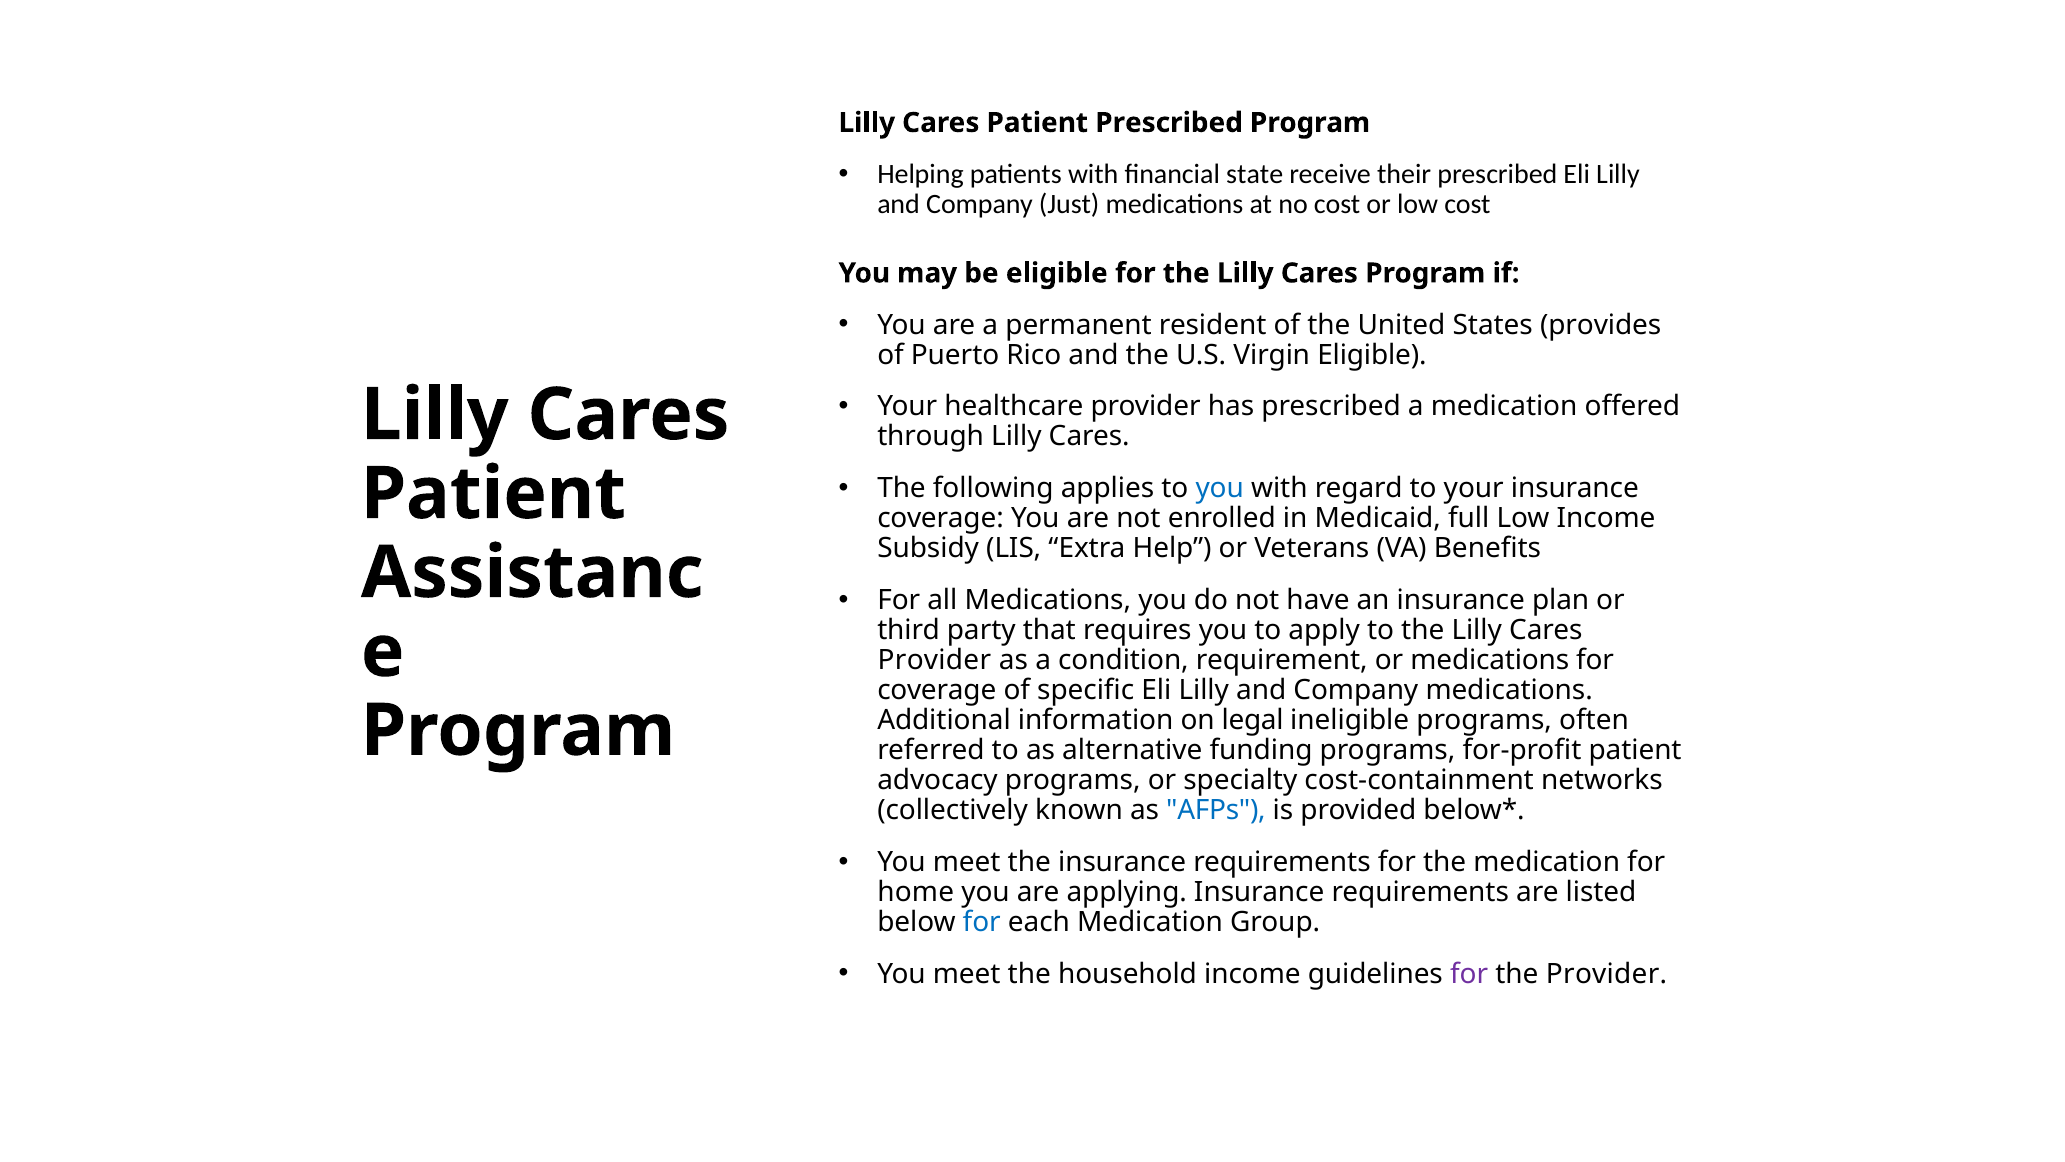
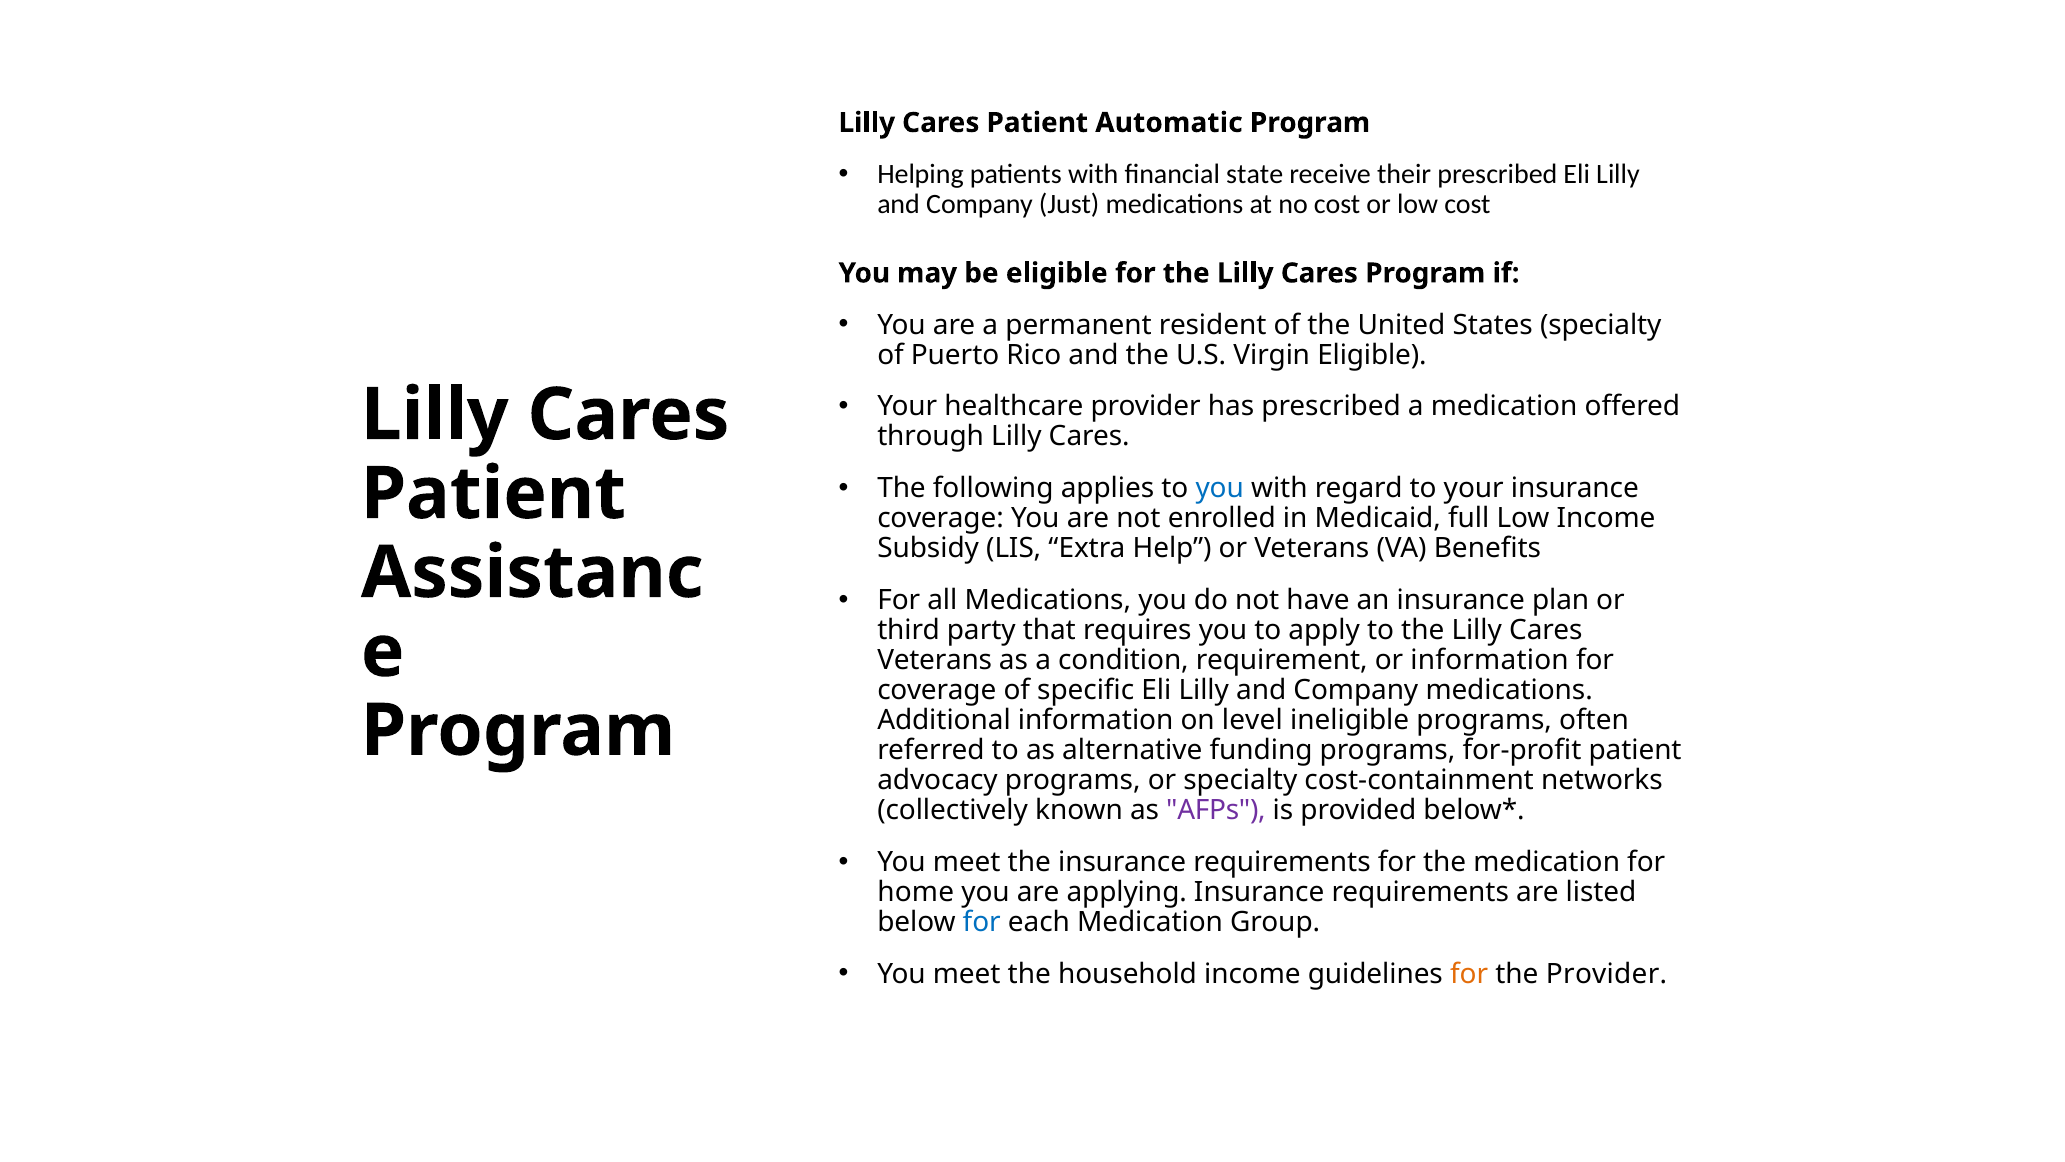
Patient Prescribed: Prescribed -> Automatic (1169, 123)
States provides: provides -> specialty (1601, 325)
Provider: Provider -> Veterans (935, 660)
or medications: medications -> information (1490, 660)
legal: legal -> level (1252, 720)
AFPs colour: blue -> purple (1216, 810)
for colour: purple -> orange (1469, 973)
